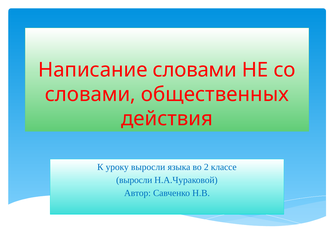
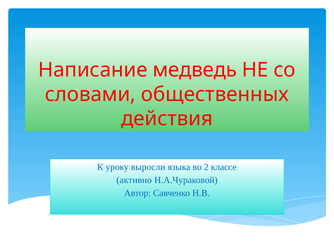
Написание словами: словами -> медведь (195, 70)
выросли: выросли -> активно (134, 180)
